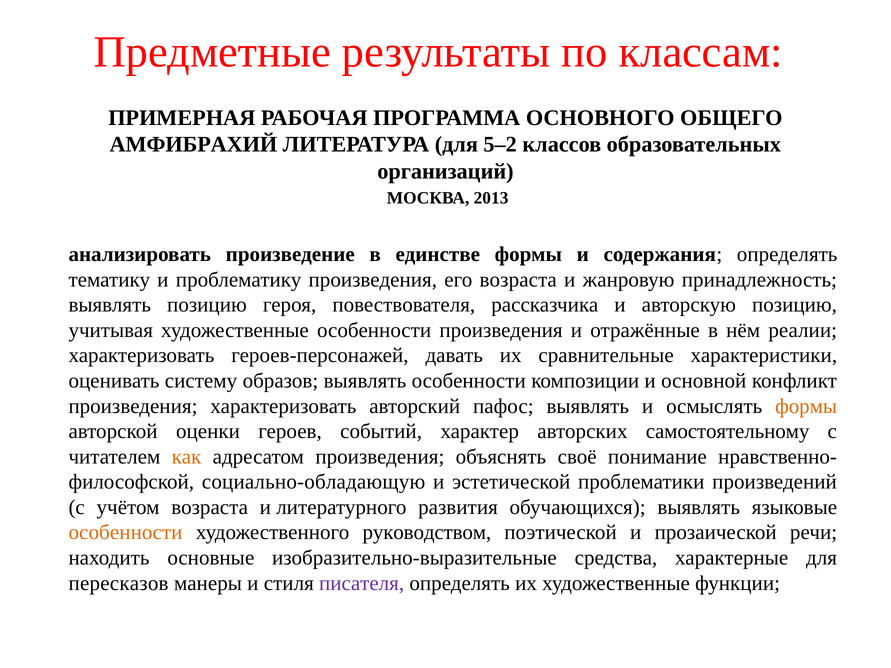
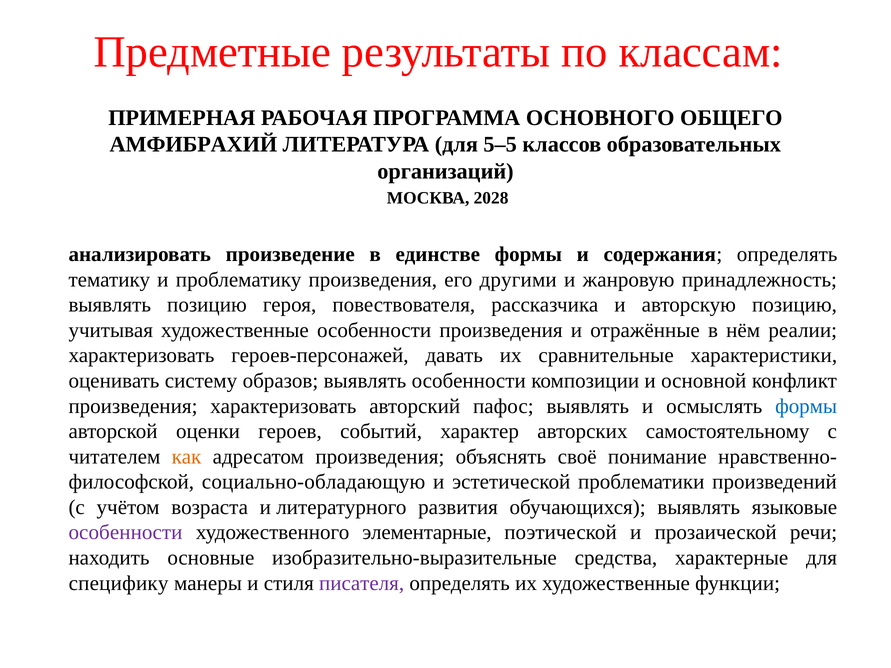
5–2: 5–2 -> 5–5 (500, 145)
2013: 2013 -> 2028 (491, 198)
его возраста: возраста -> другими (518, 280)
формы colour: orange -> blue (806, 406)
особенности colour: orange -> purple (126, 533)
руководством: руководством -> элементарные (427, 533)
пересказов: пересказов -> специфику (119, 583)
